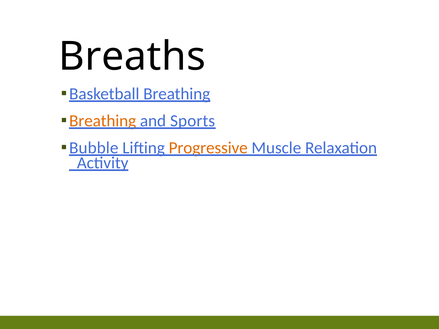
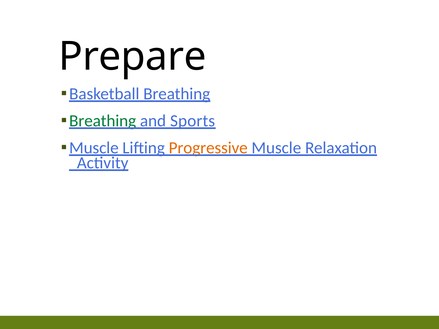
Breaths: Breaths -> Prepare (132, 56)
Breathing colour: orange -> green (103, 121)
Bubble: Bubble -> Muscle (94, 148)
